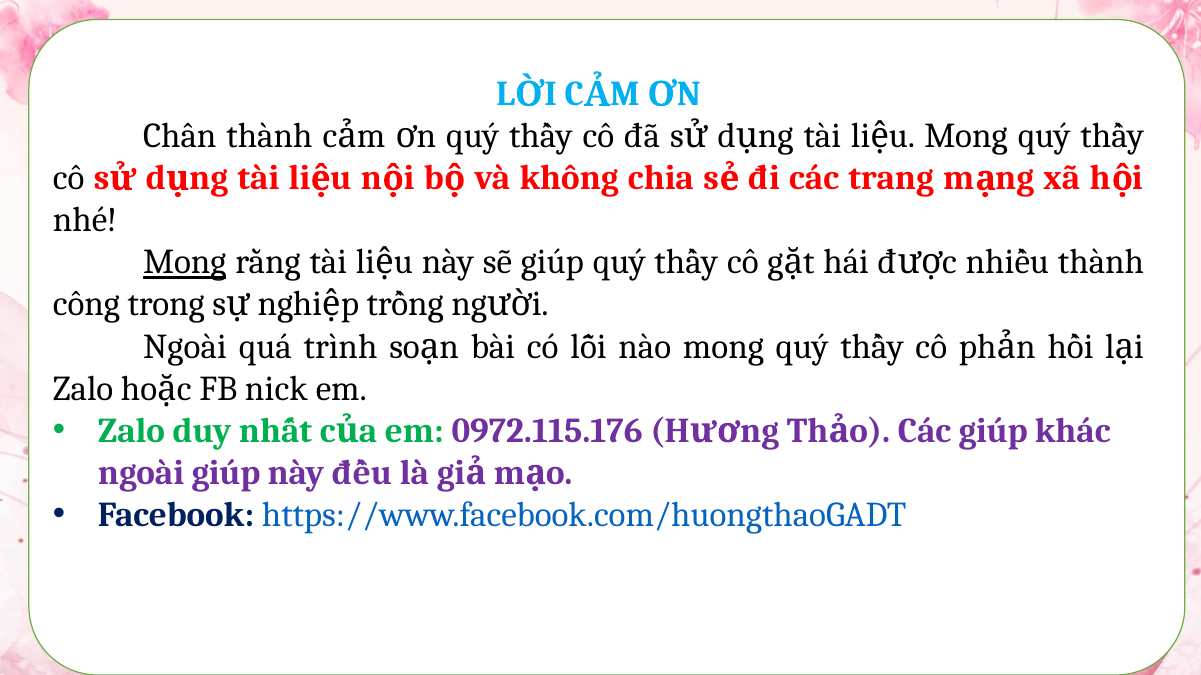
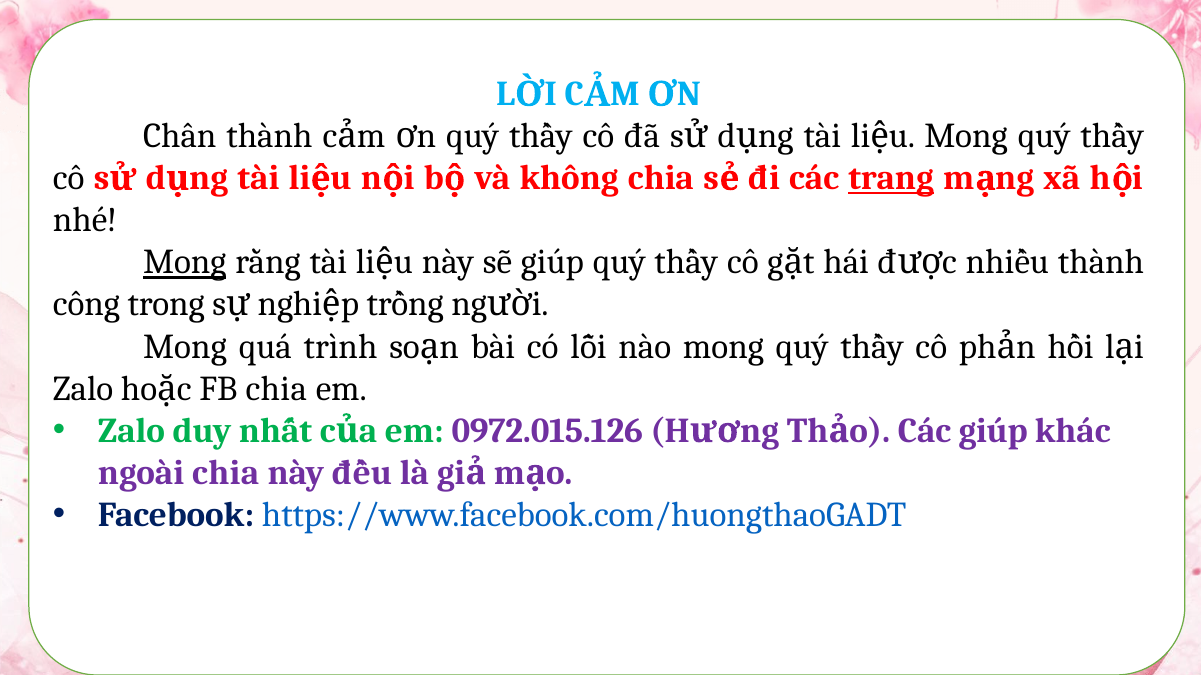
trang underline: none -> present (891, 179)
Ngoài: Ngoài -> Mong (185, 347)
FB nick: nick -> chia (276, 389)
0972.115.176: 0972.115.176 -> 0972.015.126 (547, 431)
ngoài giúp: giúp -> chia (226, 473)
